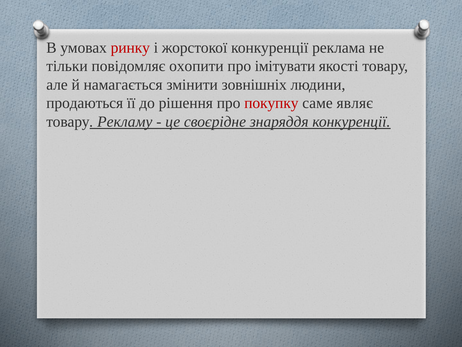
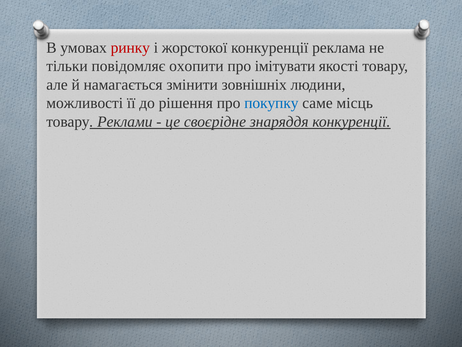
продаються: продаються -> можливості (85, 103)
покупку colour: red -> blue (271, 103)
являє: являє -> місць (355, 103)
Рекламу: Рекламу -> Реклами (125, 122)
